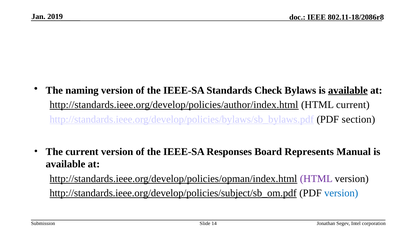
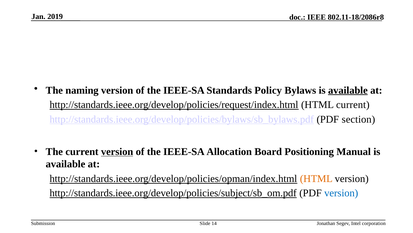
Check: Check -> Policy (268, 90)
http://standards.ieee.org/develop/policies/author/index.html: http://standards.ieee.org/develop/policies/author/index.html -> http://standards.ieee.org/develop/policies/request/index.html (174, 104)
version underline: none -> present (117, 151)
Responses: Responses -> Allocation (229, 151)
Represents: Represents -> Positioning (309, 151)
HTML colour: purple -> orange (316, 178)
